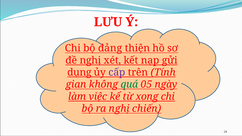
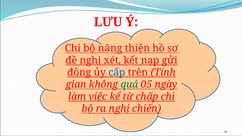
đảng: đảng -> năng (110, 48)
dụng: dụng -> đông (79, 72)
cấp colour: purple -> blue (117, 72)
xong: xong -> chấp (147, 97)
